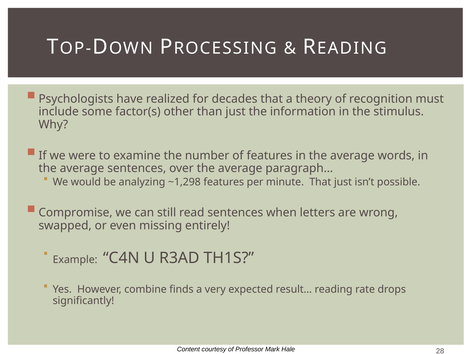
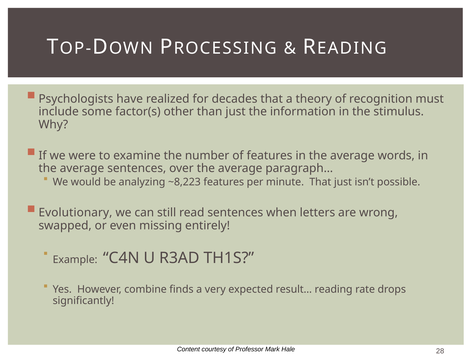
~1,298: ~1,298 -> ~8,223 (184, 182)
Compromise: Compromise -> Evolutionary (75, 213)
